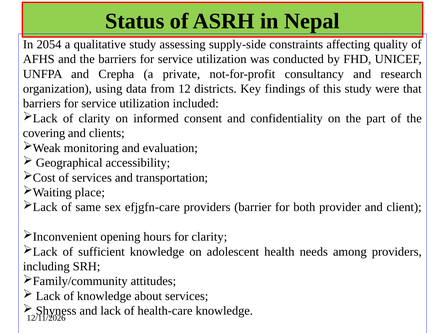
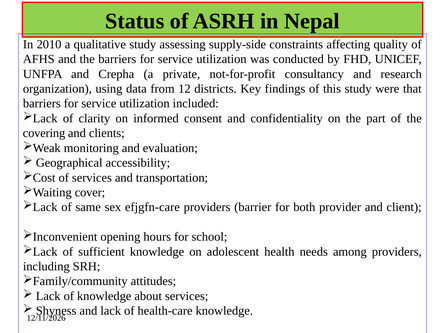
2054: 2054 -> 2010 (49, 44)
place: place -> cover (90, 193)
for clarity: clarity -> school (209, 237)
